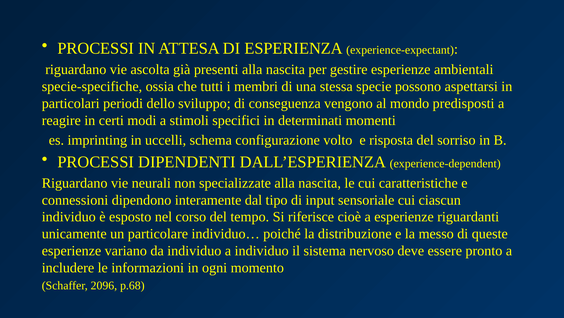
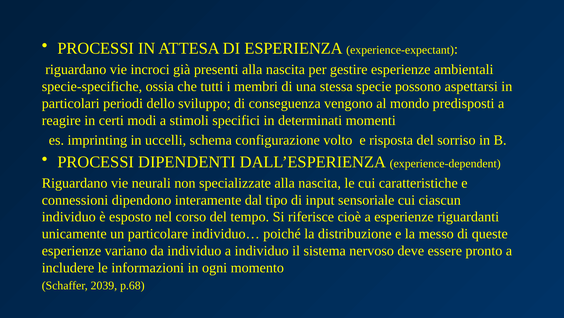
ascolta: ascolta -> incroci (150, 69)
2096: 2096 -> 2039 (104, 285)
